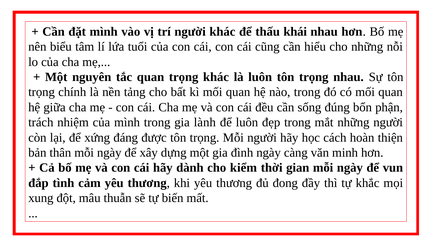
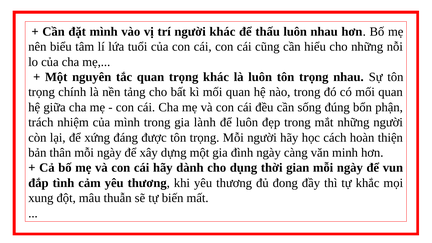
thấu khái: khái -> luôn (295, 32)
kiểm: kiểm -> dụng (244, 168)
